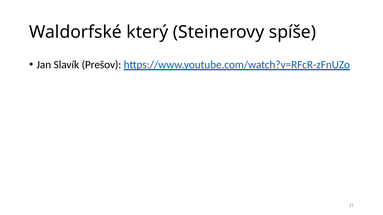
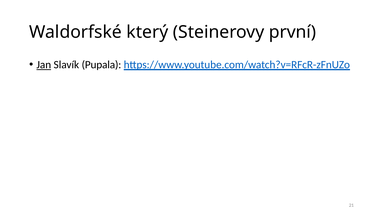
spíše: spíše -> první (293, 32)
Jan underline: none -> present (44, 65)
Prešov: Prešov -> Pupala (101, 65)
